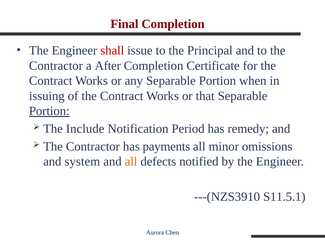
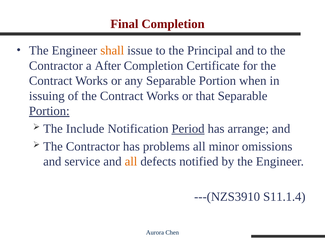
shall colour: red -> orange (112, 51)
Period underline: none -> present (188, 129)
remedy: remedy -> arrange (248, 129)
payments: payments -> problems (166, 147)
system: system -> service (82, 162)
S11.5.1: S11.5.1 -> S11.1.4 (284, 197)
